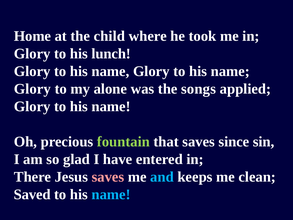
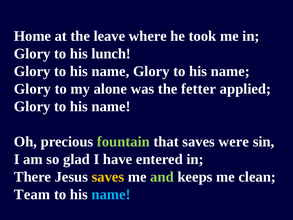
child: child -> leave (109, 36)
songs: songs -> fetter (199, 89)
since: since -> were (234, 141)
saves colour: pink -> yellow (108, 177)
and colour: light blue -> light green (162, 177)
Saved: Saved -> Team (32, 194)
